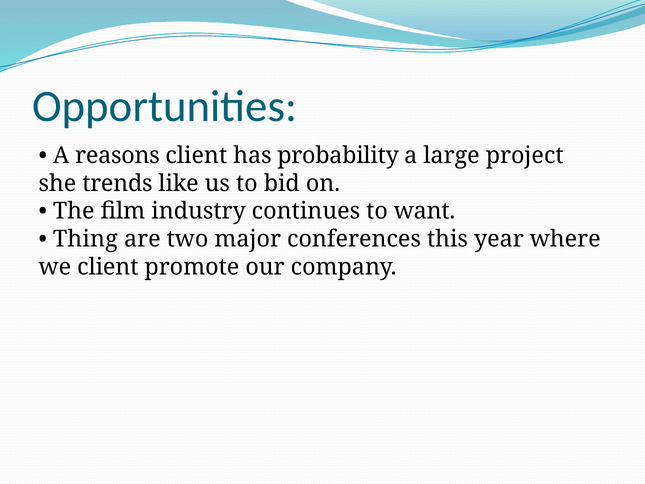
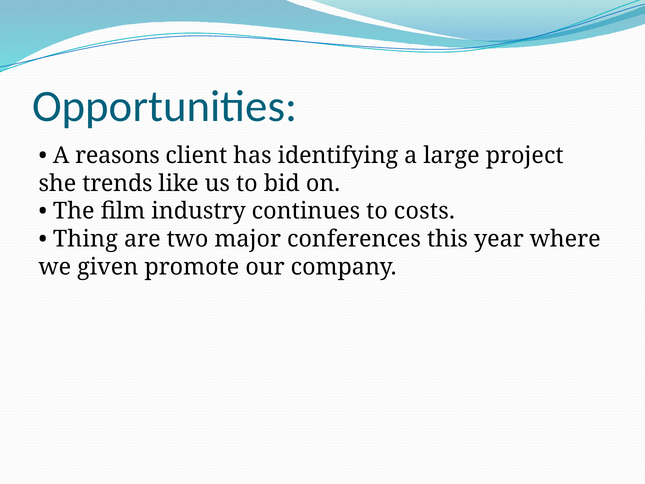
probability: probability -> identifying (338, 155)
want: want -> costs (424, 211)
we client: client -> given (108, 267)
